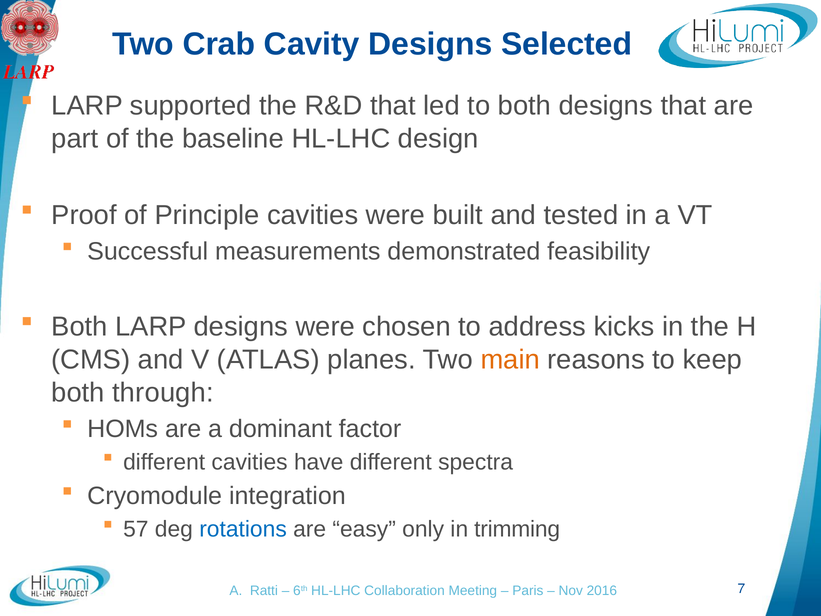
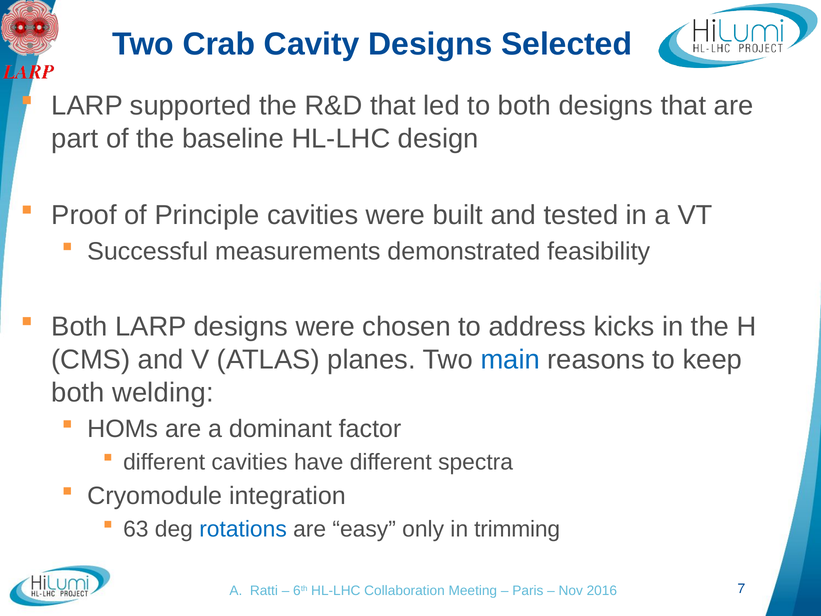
main colour: orange -> blue (510, 360)
through: through -> welding (163, 392)
57: 57 -> 63 (136, 529)
